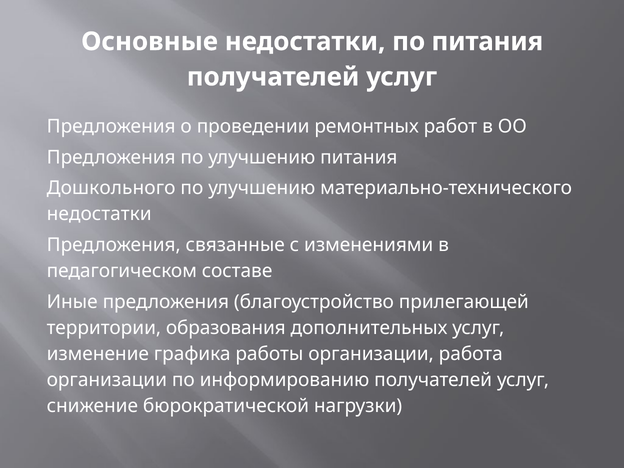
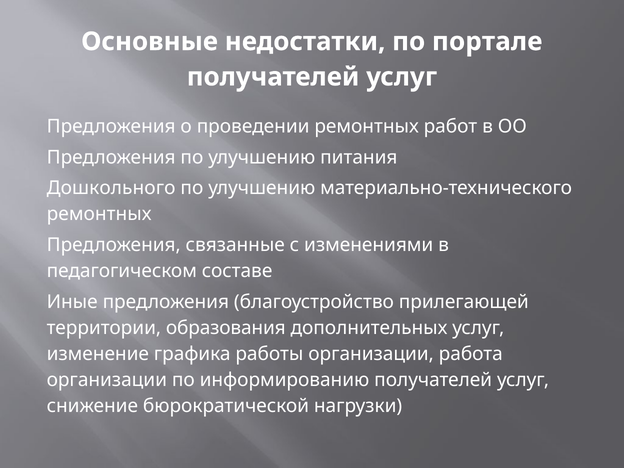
по питания: питания -> портале (487, 42)
недостатки: недостатки -> ремонтных (99, 214)
